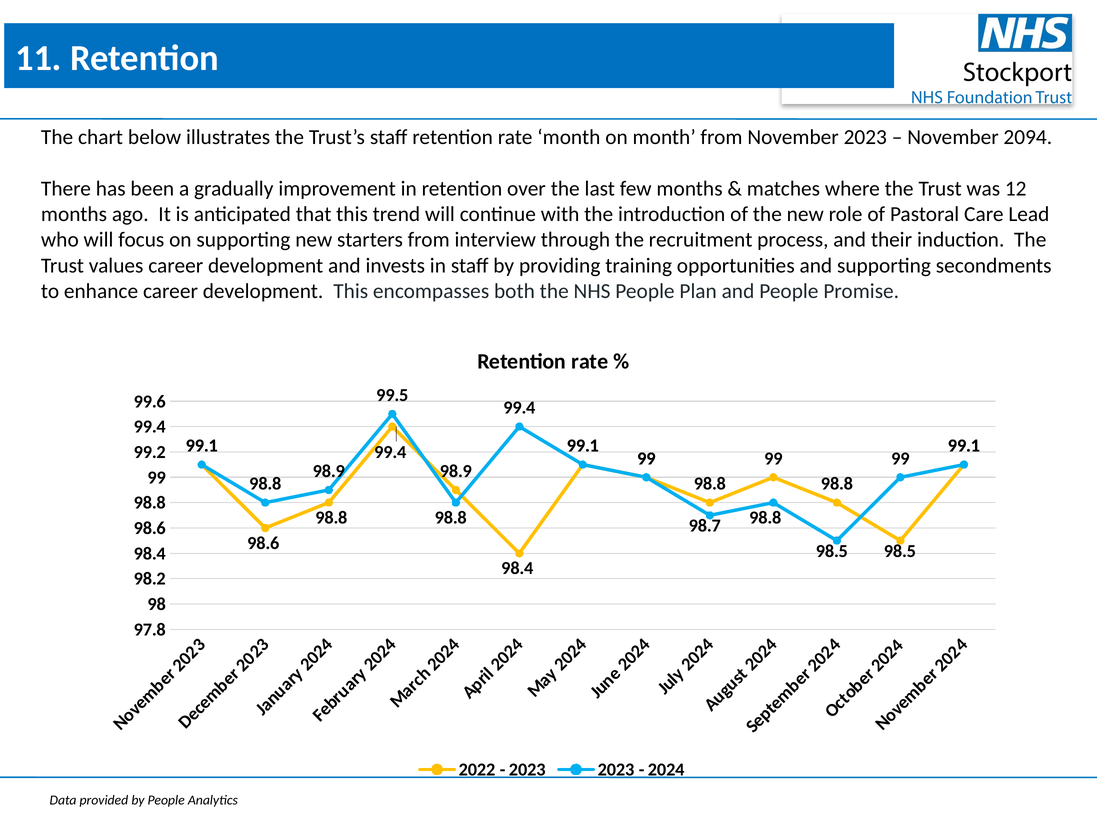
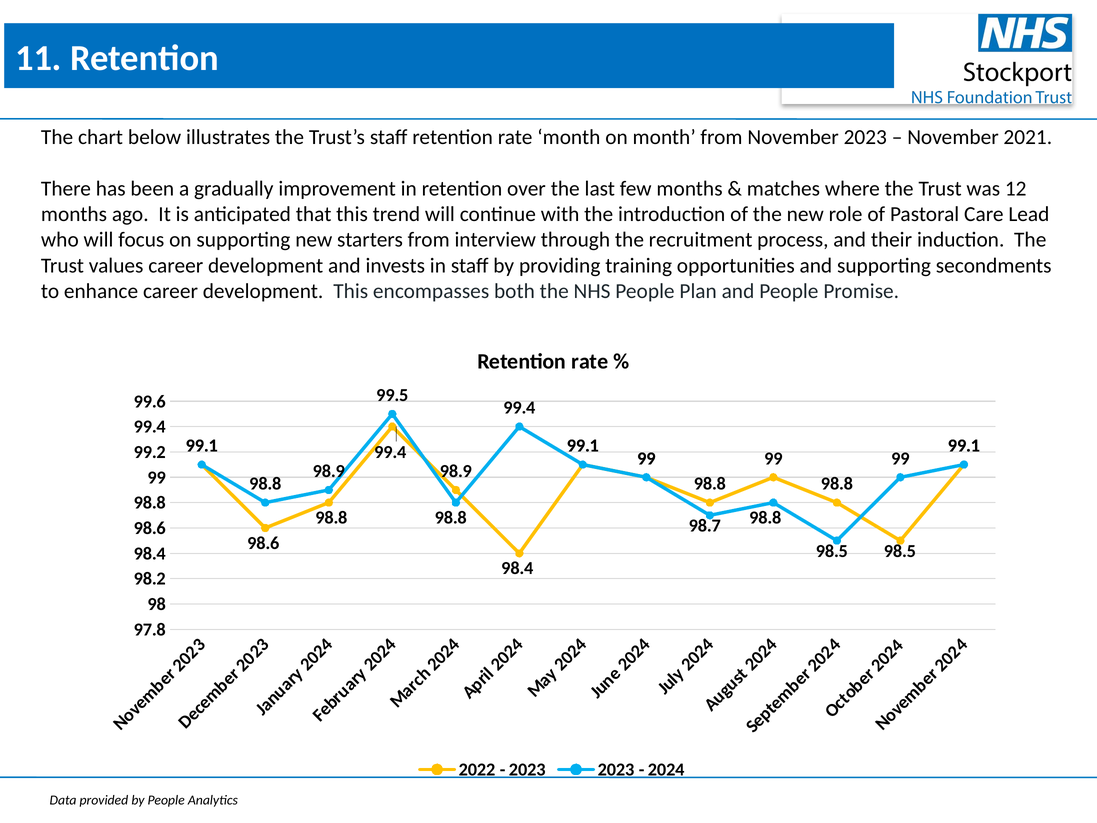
2094: 2094 -> 2021 (1028, 137)
